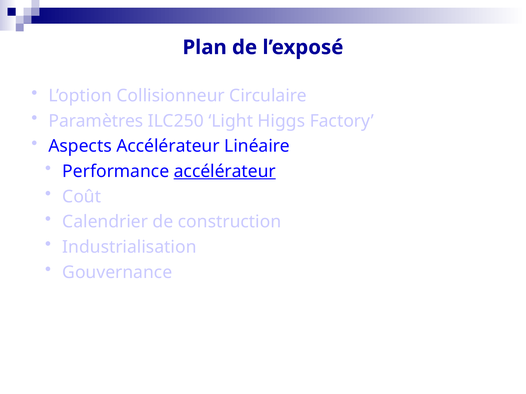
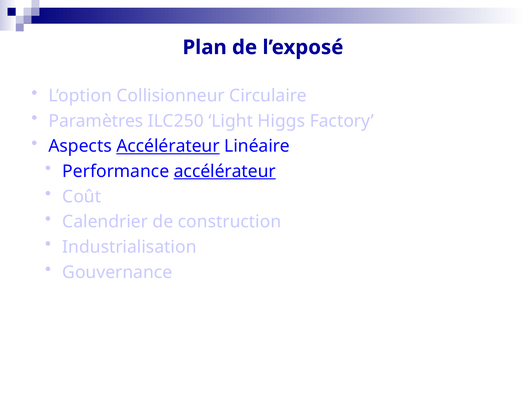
Accélérateur underline: none -> present (168, 146)
